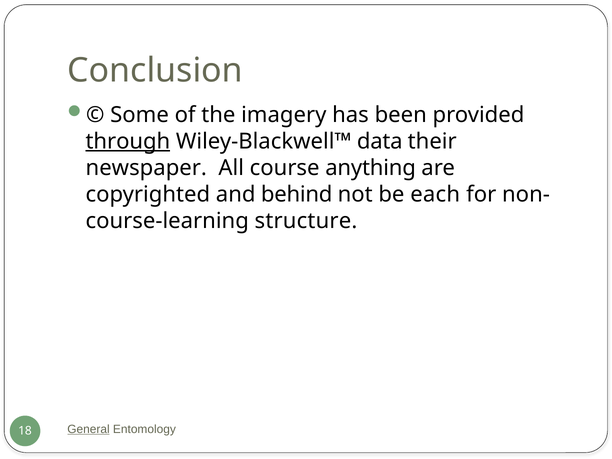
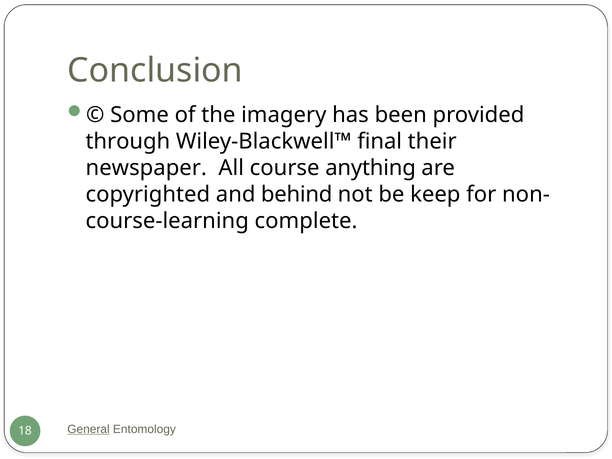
through underline: present -> none (128, 141)
data: data -> final (380, 141)
each: each -> keep (435, 194)
structure: structure -> complete (306, 221)
